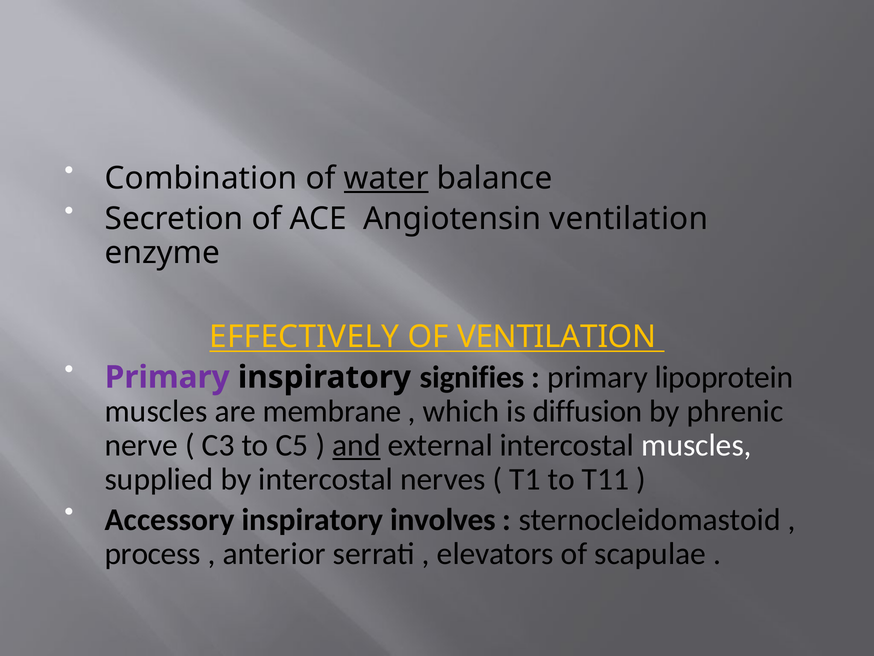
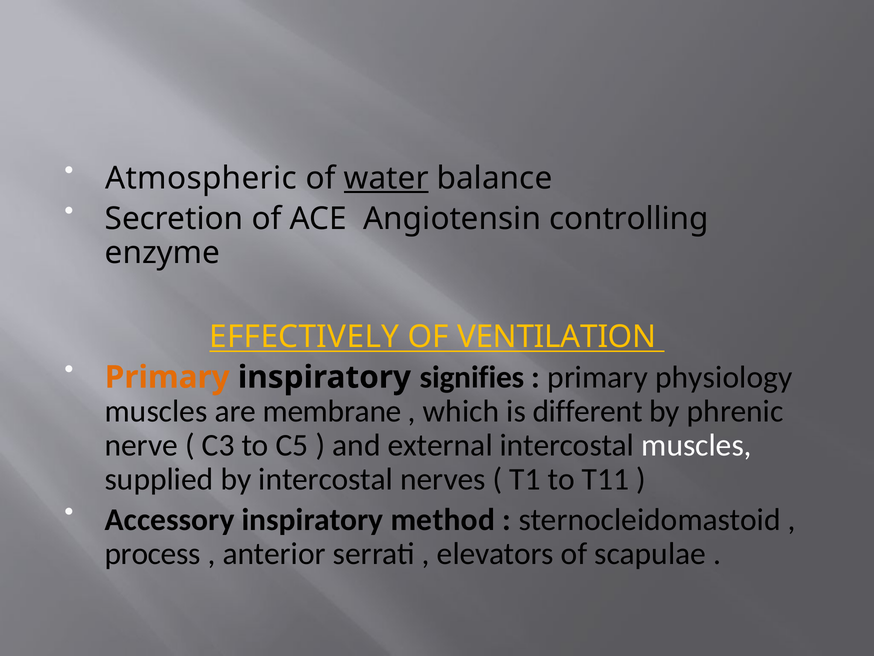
Combination: Combination -> Atmospheric (201, 178)
Angiotensin ventilation: ventilation -> controlling (629, 219)
Primary colour: purple -> orange (167, 377)
lipoprotein: lipoprotein -> physiology (724, 377)
diffusion: diffusion -> different (588, 411)
and underline: present -> none (356, 445)
involves: involves -> method (443, 519)
